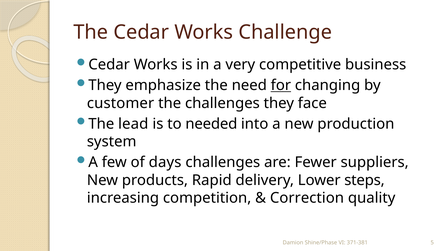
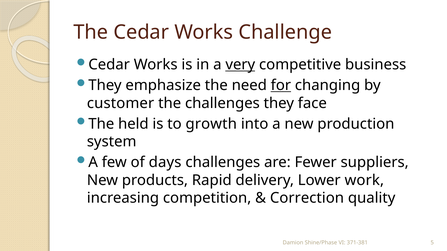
very underline: none -> present (240, 65)
lead: lead -> held (133, 124)
needed: needed -> growth (211, 124)
steps: steps -> work (364, 181)
